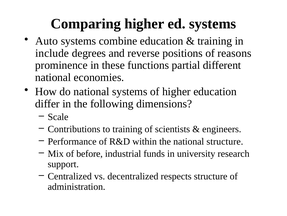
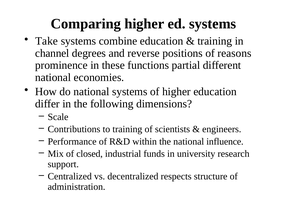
Auto: Auto -> Take (47, 41)
include: include -> channel (52, 53)
national structure: structure -> influence (225, 141)
before: before -> closed (90, 153)
